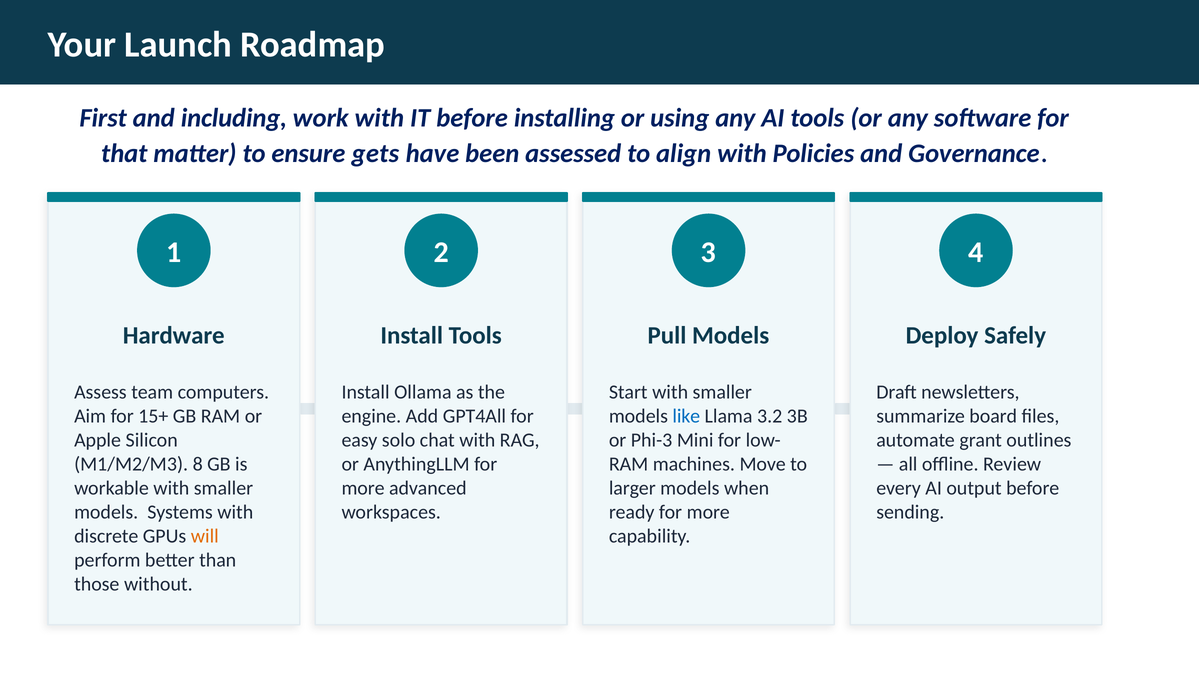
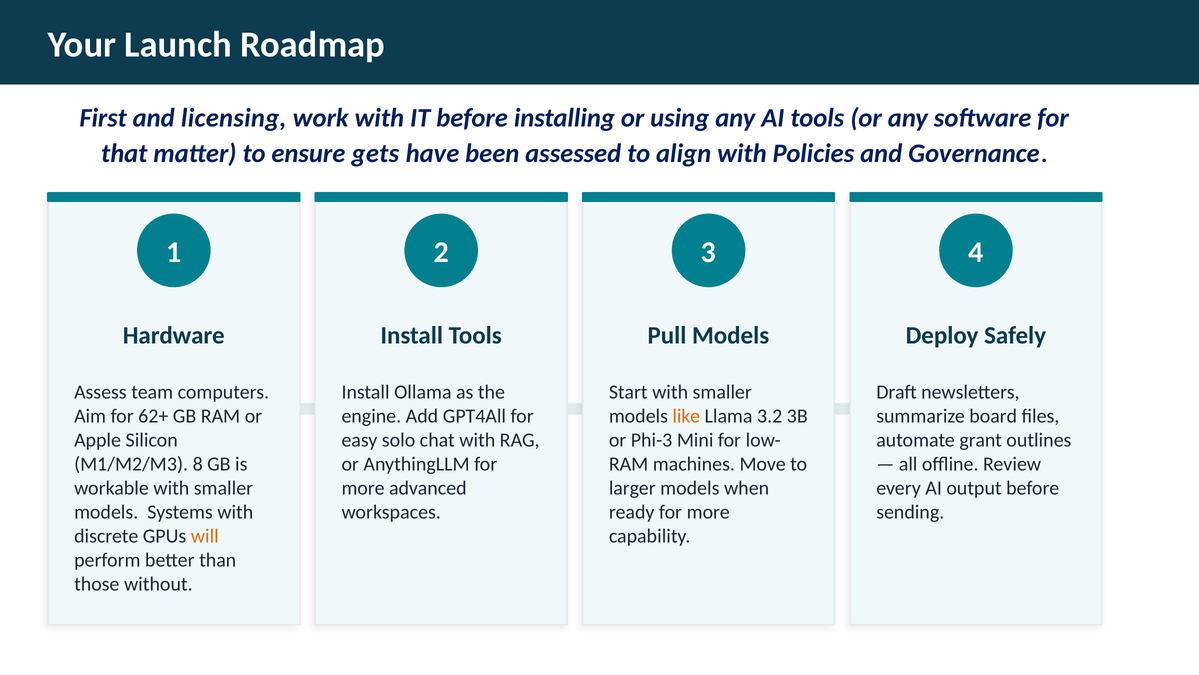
including: including -> licensing (234, 118)
15+: 15+ -> 62+ (153, 416)
like colour: blue -> orange (686, 416)
